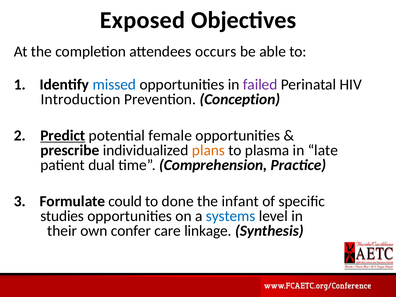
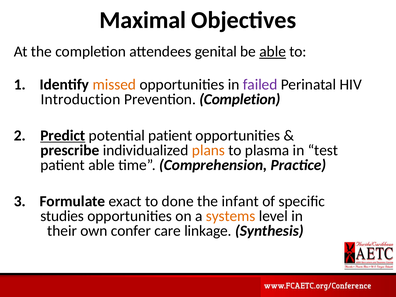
Exposed: Exposed -> Maximal (143, 20)
occurs: occurs -> genital (216, 52)
able underline: none -> present (273, 52)
missed colour: blue -> orange (114, 85)
Prevention Conception: Conception -> Completion (240, 99)
potential female: female -> patient (170, 136)
late: late -> test (323, 150)
patient dual: dual -> able (102, 165)
could: could -> exact (125, 201)
systems colour: blue -> orange (231, 216)
